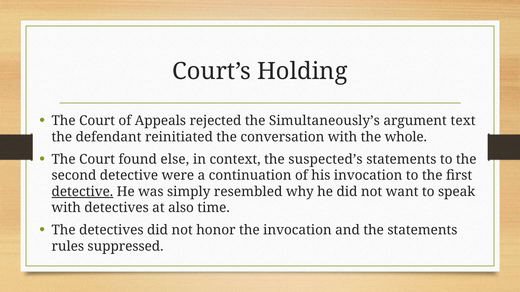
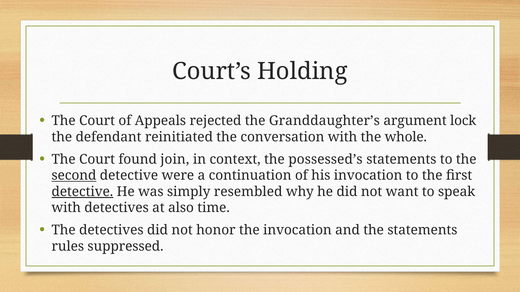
Simultaneously’s: Simultaneously’s -> Granddaughter’s (324, 121)
text: text -> lock (463, 121)
else: else -> join (175, 159)
suspected’s: suspected’s -> possessed’s (325, 159)
second underline: none -> present (74, 176)
